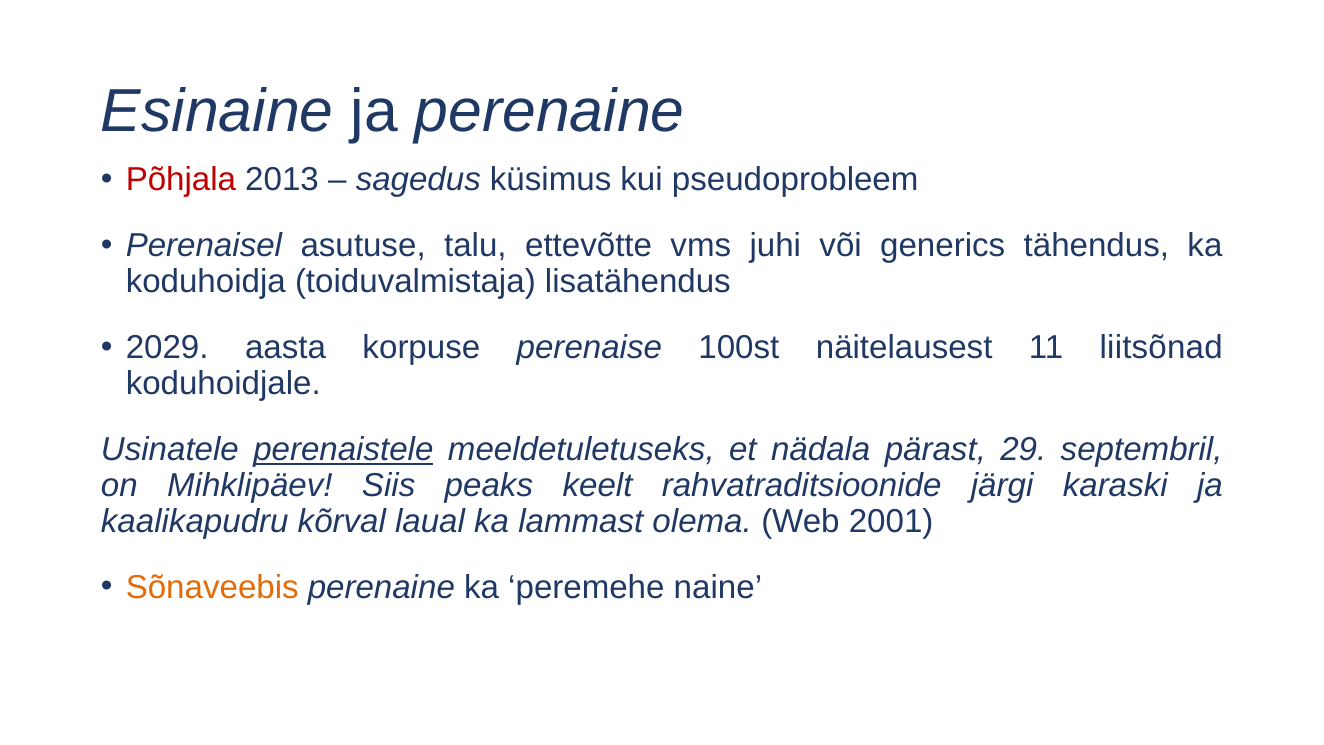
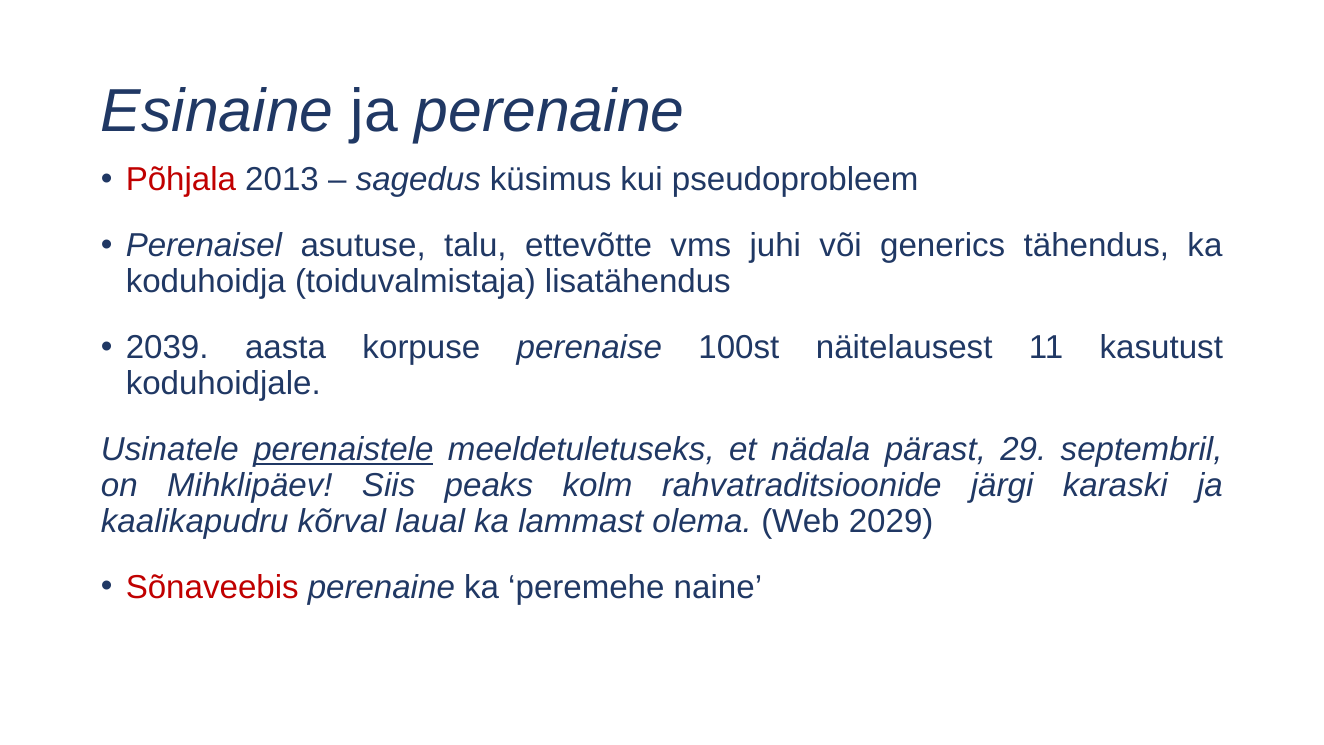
2029: 2029 -> 2039 (167, 348)
liitsõnad: liitsõnad -> kasutust (1161, 348)
keelt: keelt -> kolm (598, 485)
2001: 2001 -> 2029 (891, 521)
Sõnaveebis colour: orange -> red (212, 587)
